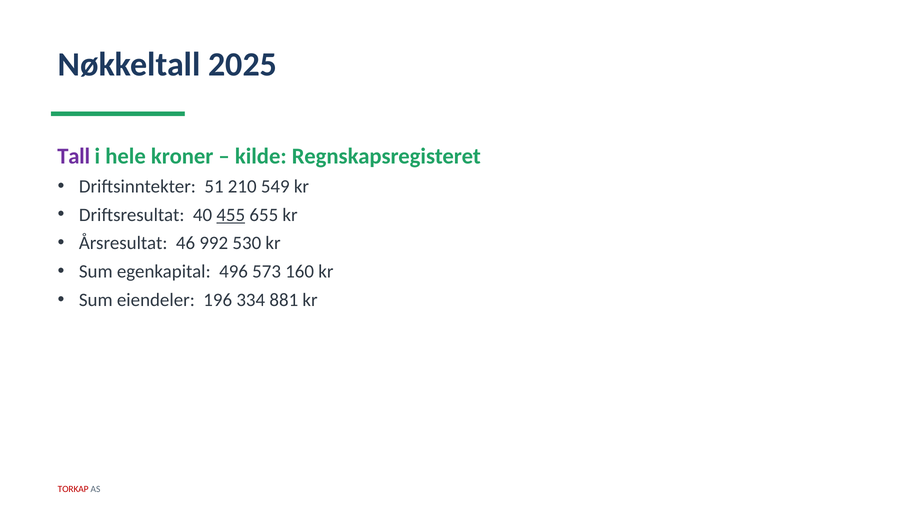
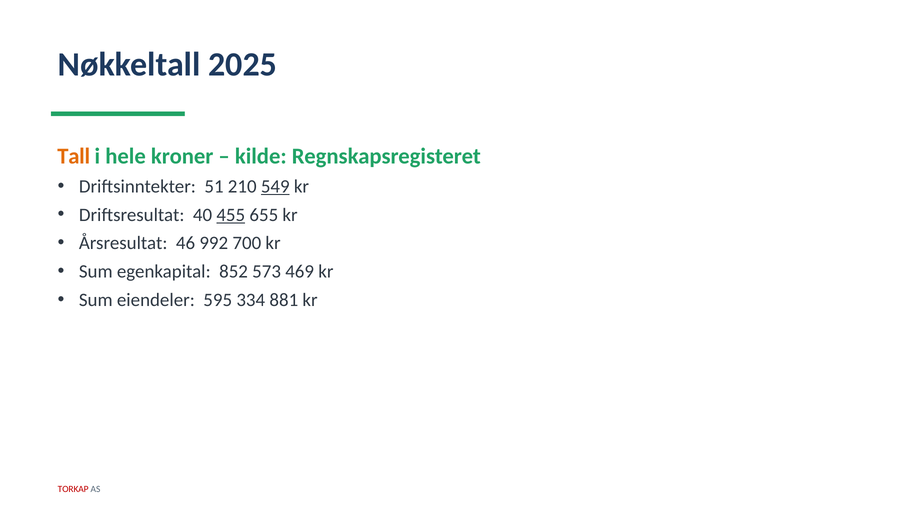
Tall colour: purple -> orange (74, 156)
549 underline: none -> present (275, 187)
530: 530 -> 700 (247, 243)
496: 496 -> 852 (234, 272)
160: 160 -> 469 (300, 272)
196: 196 -> 595 (218, 300)
